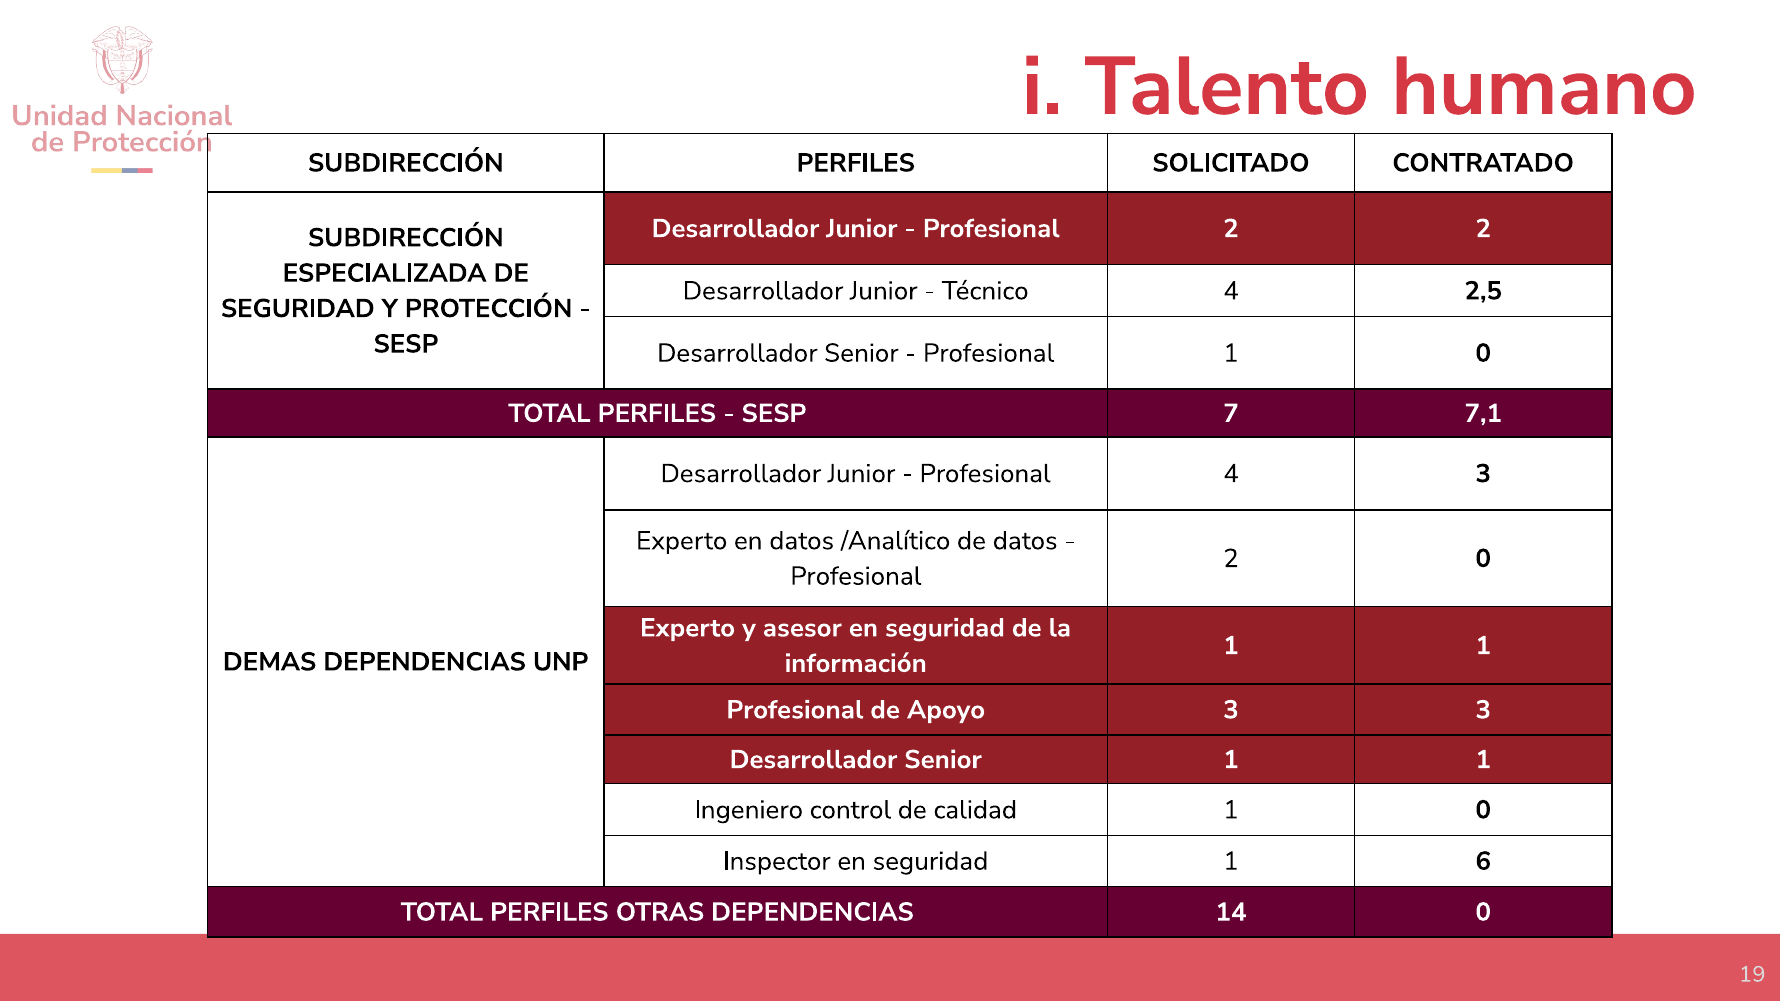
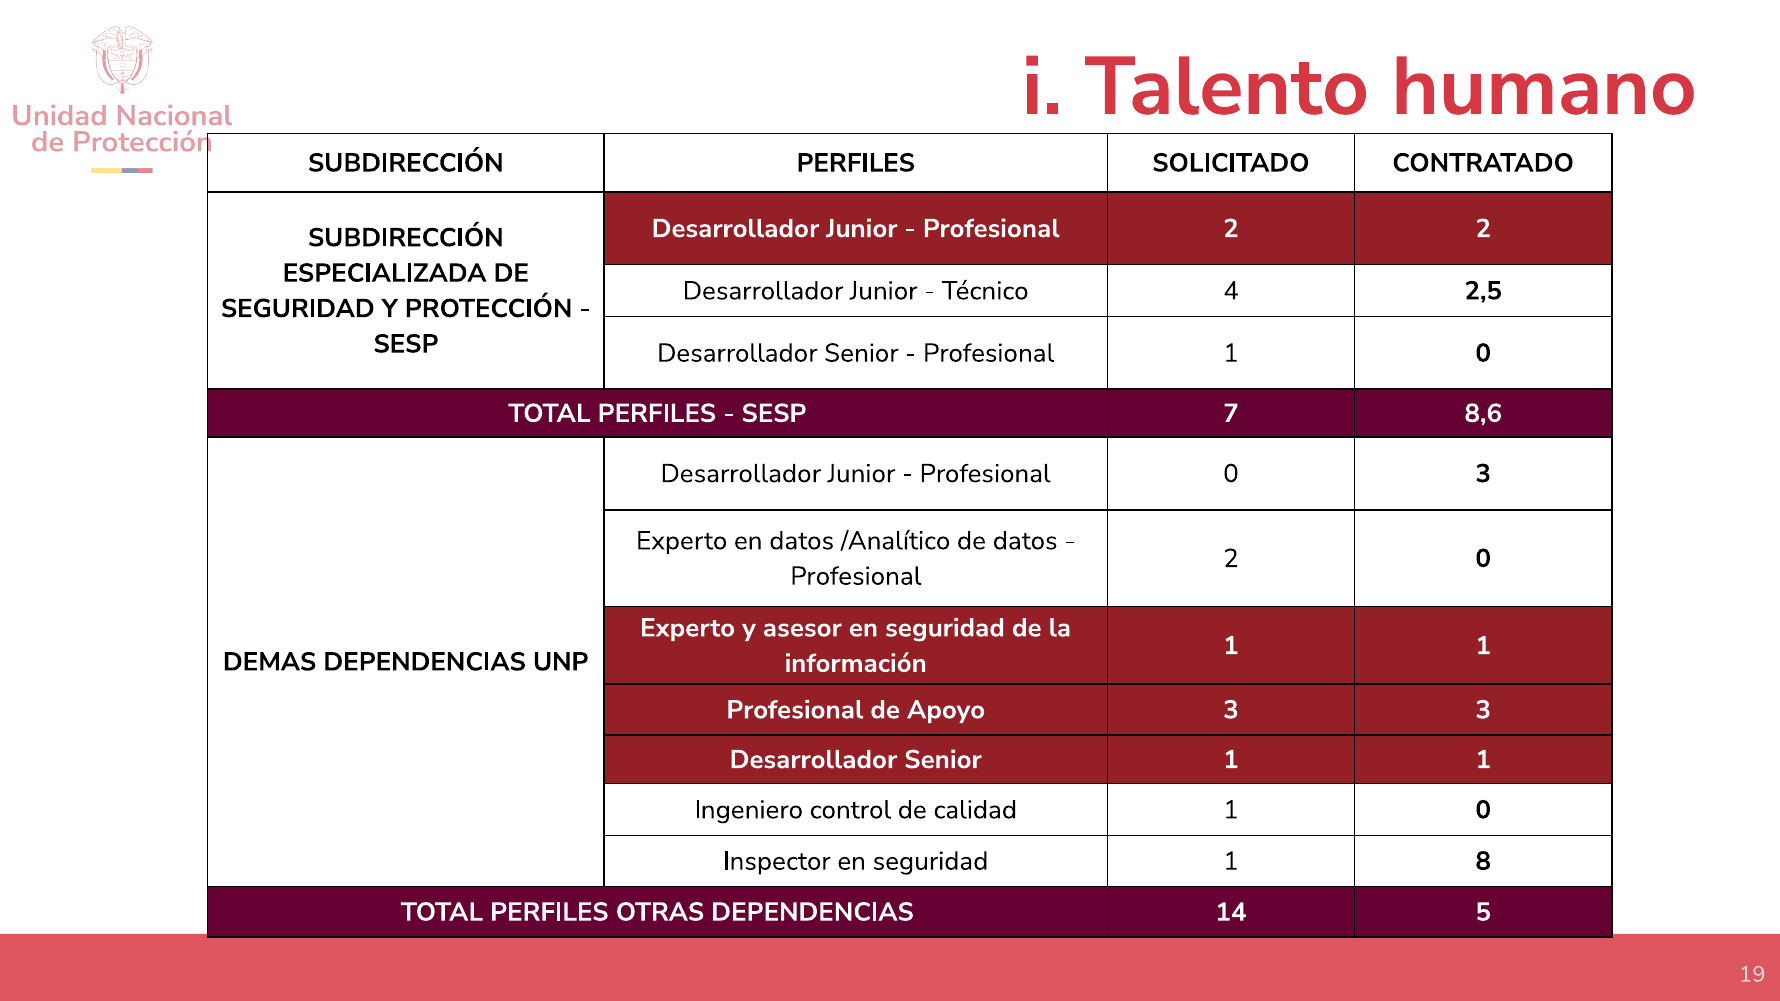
7,1: 7,1 -> 8,6 (1483, 413)
Profesional 4: 4 -> 0 (1231, 474)
6: 6 -> 8 (1483, 861)
14 0: 0 -> 5 (1483, 912)
